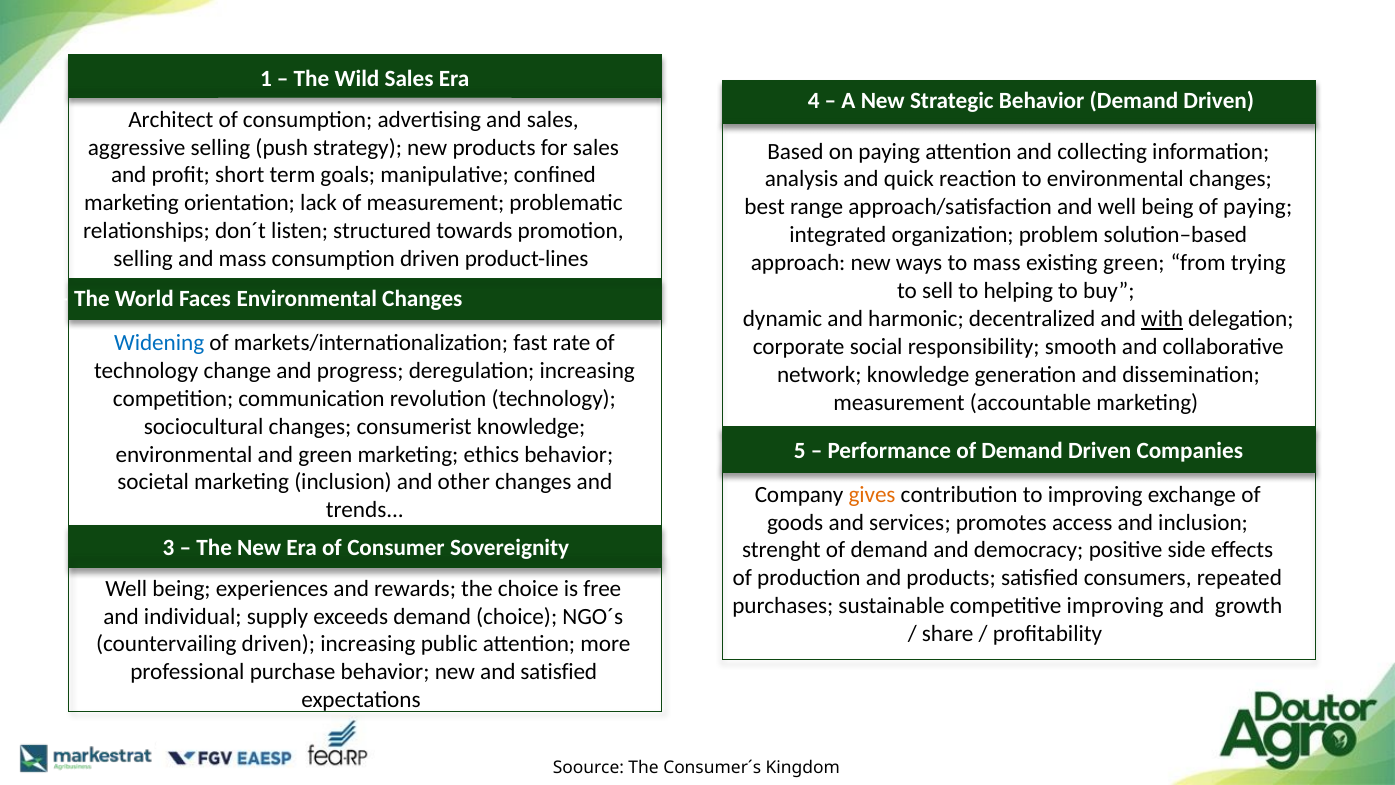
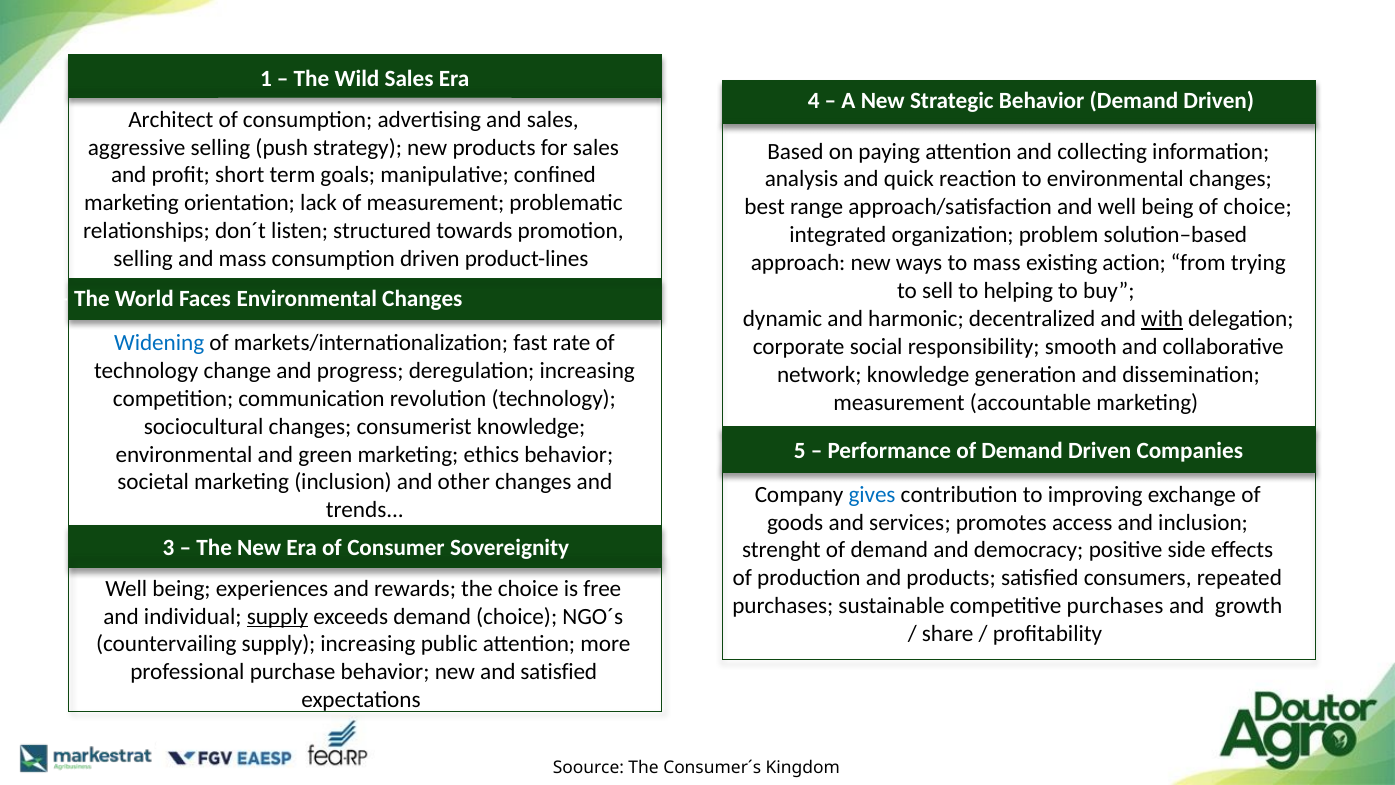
of paying: paying -> choice (1258, 207)
existing green: green -> action (1134, 263)
gives colour: orange -> blue (872, 494)
competitive improving: improving -> purchases (1115, 606)
supply underline: none -> present (277, 616)
countervailing driven: driven -> supply (279, 644)
